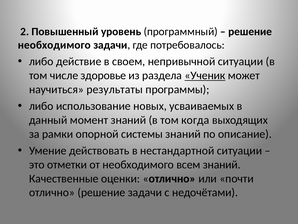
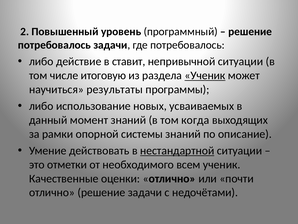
необходимого: необходимого -> потребовалось (54, 45)
своем: своем -> ставит (129, 61)
здоровье: здоровье -> итоговую (103, 75)
нестандартной underline: none -> present (177, 150)
всем знаний: знаний -> ученик (222, 164)
